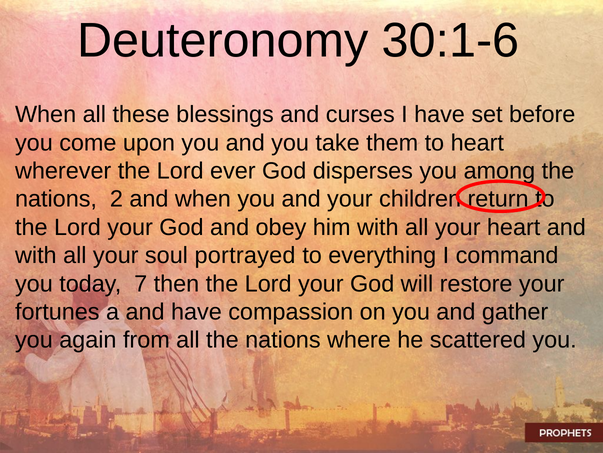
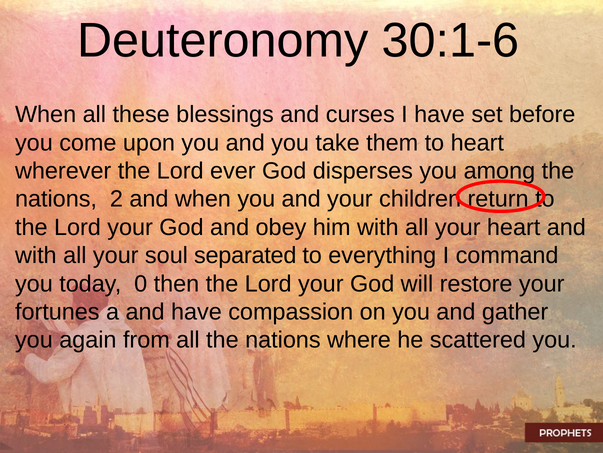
portrayed: portrayed -> separated (245, 255)
7: 7 -> 0 (141, 283)
